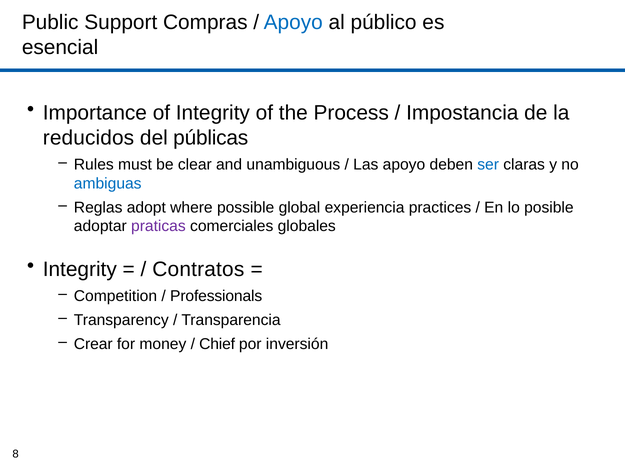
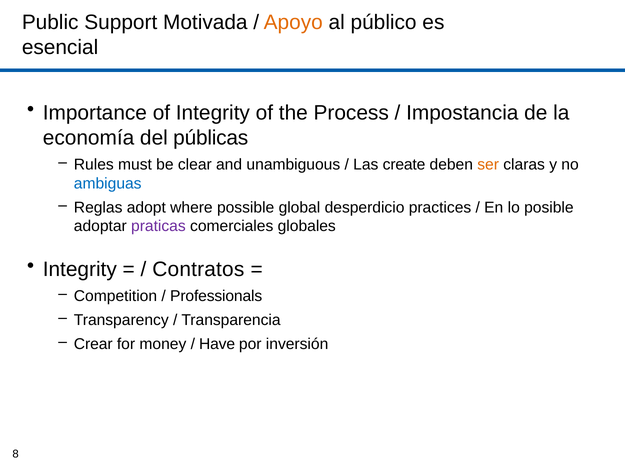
Compras: Compras -> Motivada (205, 23)
Apoyo colour: blue -> orange (293, 23)
reducidos: reducidos -> economía (89, 138)
Las apoyo: apoyo -> create (404, 165)
ser colour: blue -> orange (488, 165)
experiencia: experiencia -> desperdicio (365, 207)
Chief: Chief -> Have (217, 344)
